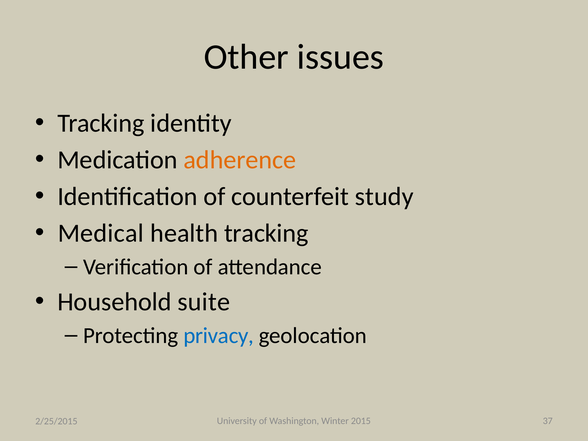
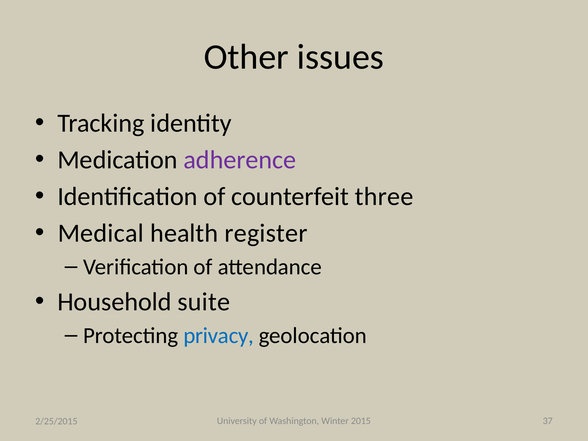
adherence colour: orange -> purple (240, 160)
study: study -> three (384, 197)
health tracking: tracking -> register (266, 233)
